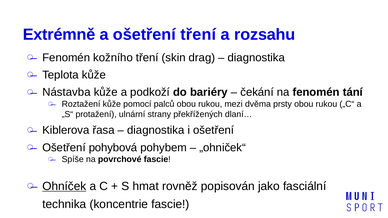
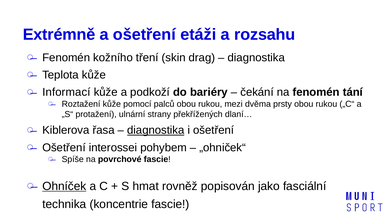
ošetření tření: tření -> etáži (198, 34)
Nástavba: Nástavba -> Informací (66, 92)
diagnostika underline: none -> present (156, 130)
pohybová: pohybová -> interossei (113, 148)
